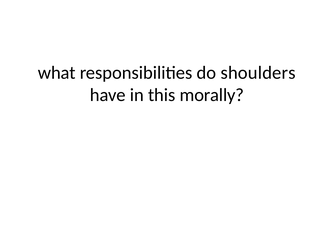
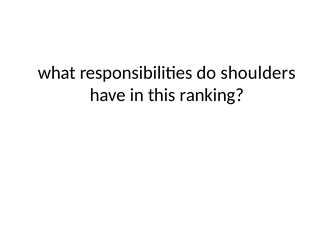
morally: morally -> ranking (212, 95)
